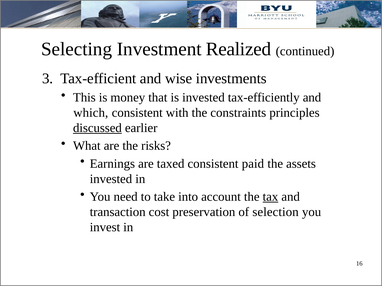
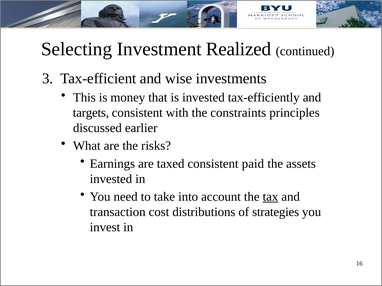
which: which -> targets (91, 113)
discussed underline: present -> none (97, 128)
preservation: preservation -> distributions (204, 212)
selection: selection -> strategies (276, 212)
